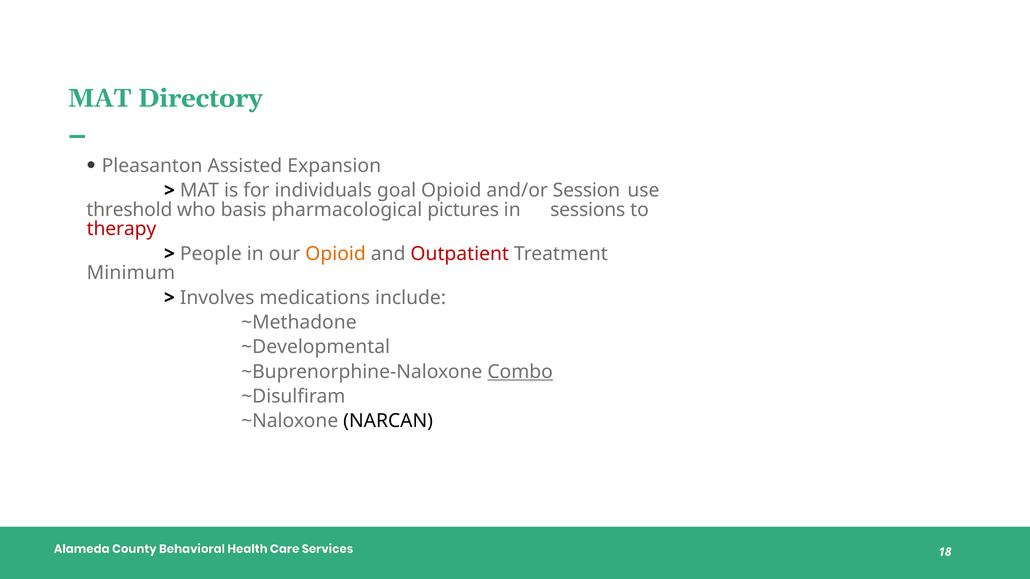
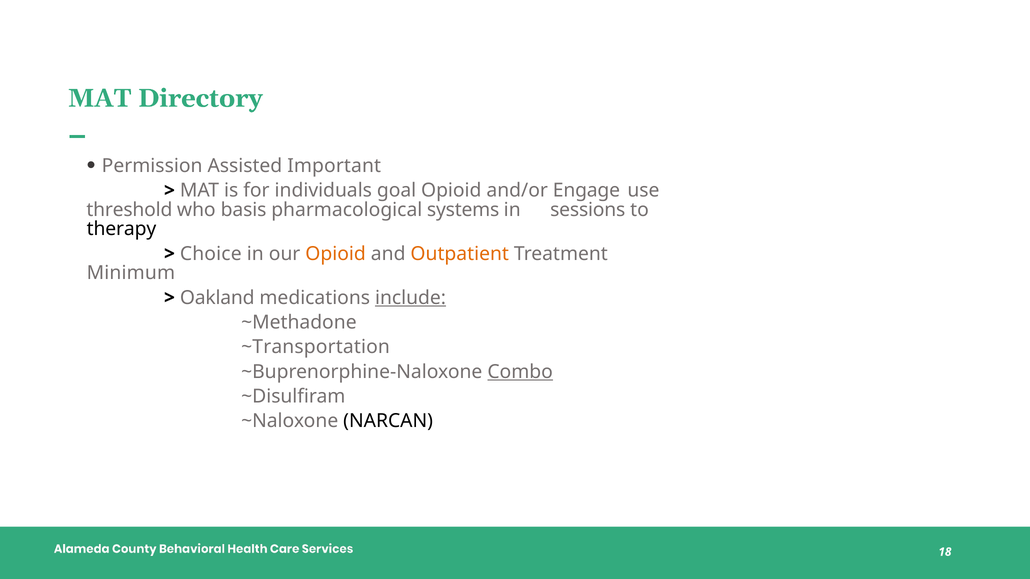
Pleasanton: Pleasanton -> Permission (152, 166)
Expansion: Expansion -> Important (334, 166)
Session: Session -> Engage (586, 191)
pictures: pictures -> systems (463, 210)
therapy colour: red -> black (121, 229)
People: People -> Choice (211, 254)
Outpatient colour: red -> orange (460, 254)
Involves: Involves -> Oakland (217, 298)
include underline: none -> present (411, 298)
~Developmental: ~Developmental -> ~Transportation (316, 347)
